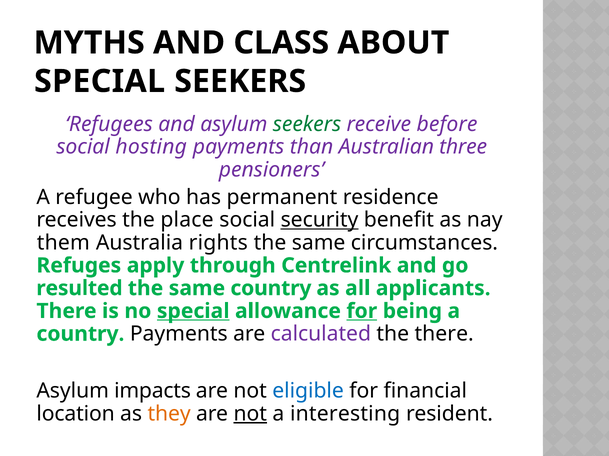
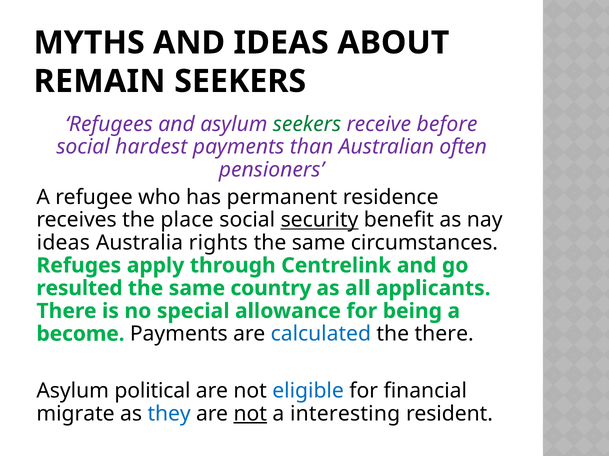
AND CLASS: CLASS -> IDEAS (281, 43)
SPECIAL: SPECIAL -> REMAIN (100, 81)
hosting: hosting -> hardest (151, 147)
three: three -> often (463, 147)
them: them -> ideas (63, 243)
special underline: present -> none (193, 312)
for underline: present -> none (362, 312)
country: country -> become (81, 334)
calculated colour: purple -> blue (321, 334)
impacts: impacts -> political (152, 392)
location: location -> migrate (76, 414)
they colour: orange -> blue (169, 414)
